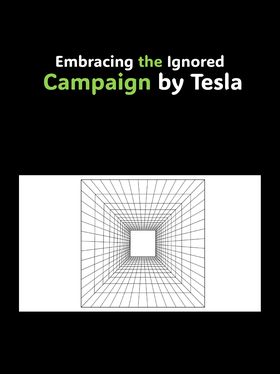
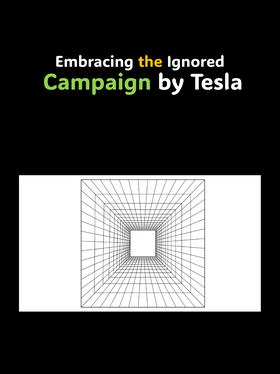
the colour: light green -> yellow (150, 62)
